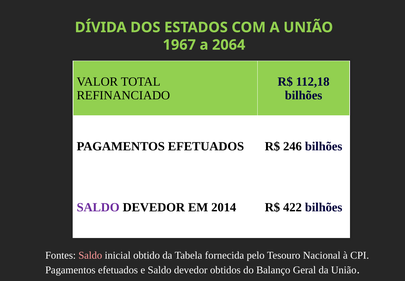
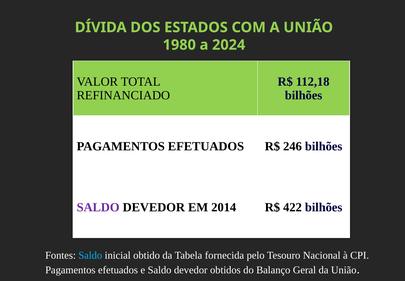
1967: 1967 -> 1980 (179, 45)
2064: 2064 -> 2024 (229, 45)
Saldo colour: pink -> light blue (90, 255)
